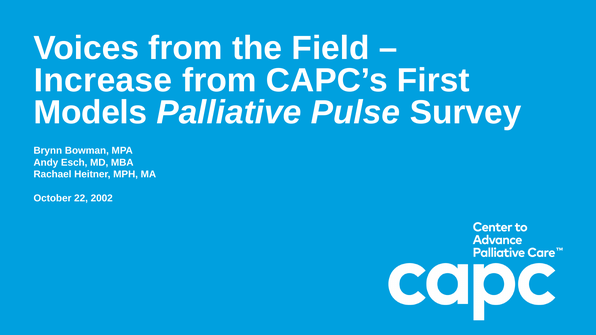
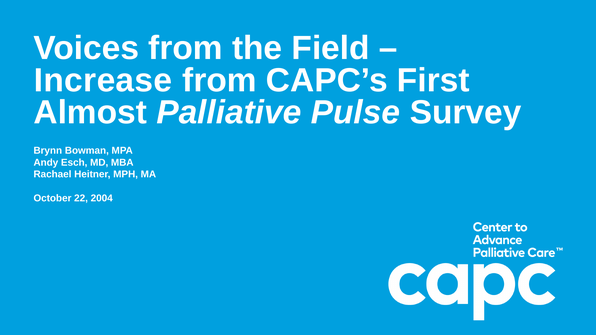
Models: Models -> Almost (90, 113)
2002: 2002 -> 2004 (102, 198)
